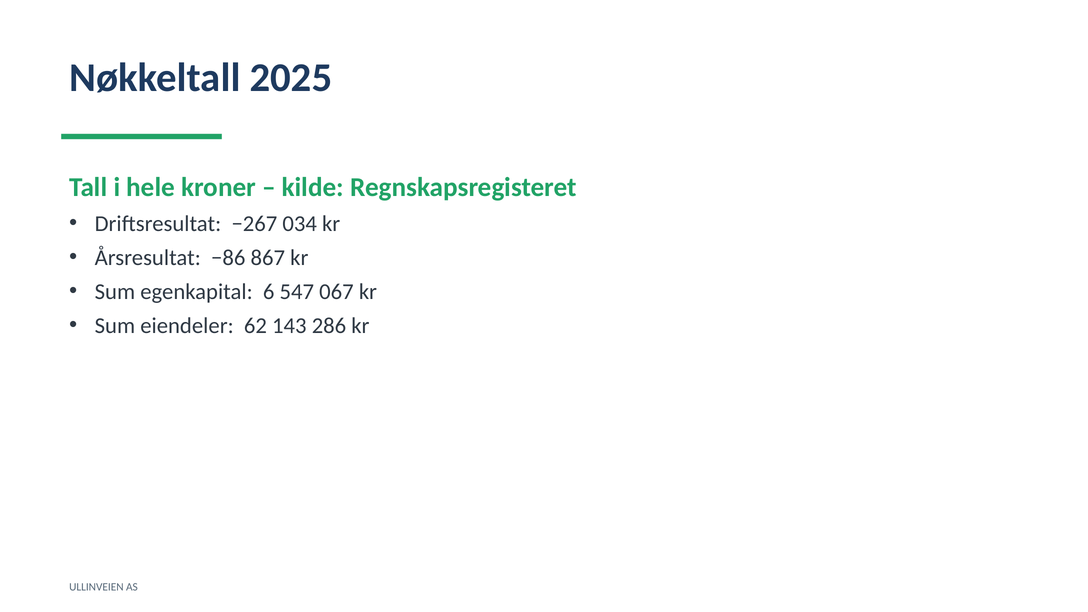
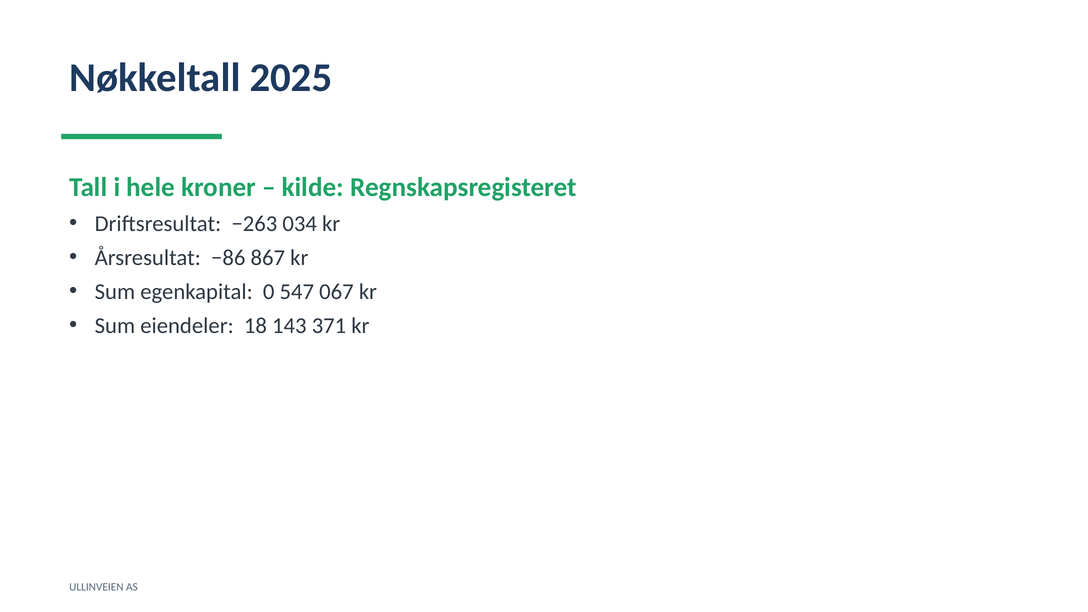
−267: −267 -> −263 (254, 224)
6: 6 -> 0 (269, 292)
62: 62 -> 18 (255, 326)
286: 286 -> 371 (329, 326)
